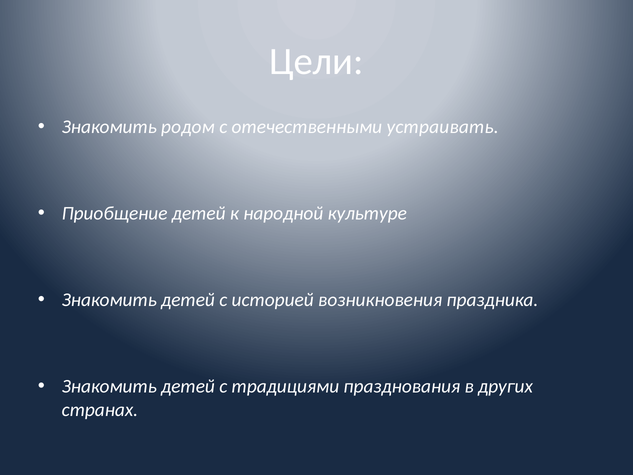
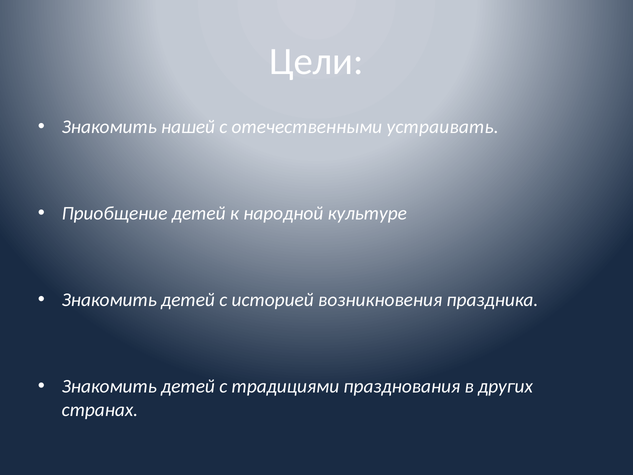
родом: родом -> нашей (188, 127)
